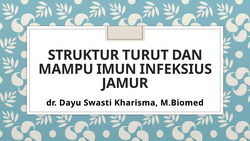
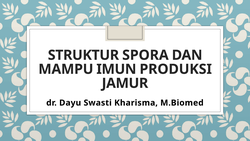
TURUT: TURUT -> SPORA (145, 55)
INFEKSIUS: INFEKSIUS -> PRODUKSI (176, 69)
